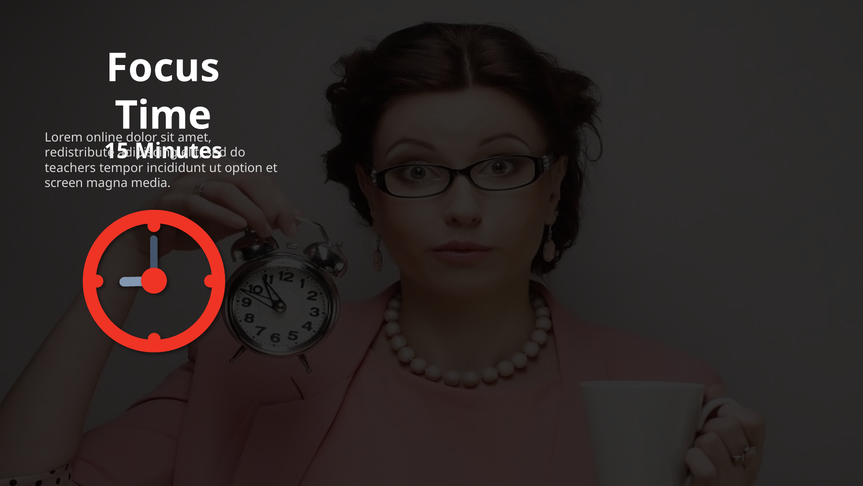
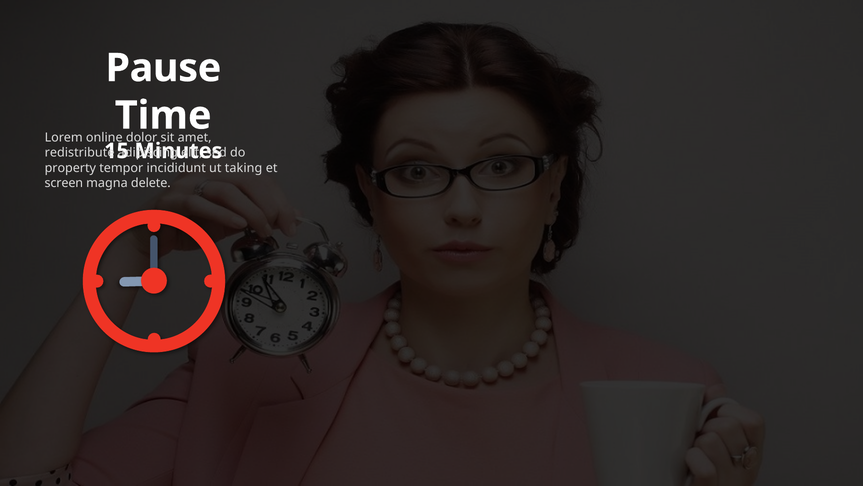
Focus: Focus -> Pause (163, 68)
teachers: teachers -> property (70, 168)
option: option -> taking (244, 168)
media: media -> delete (151, 183)
